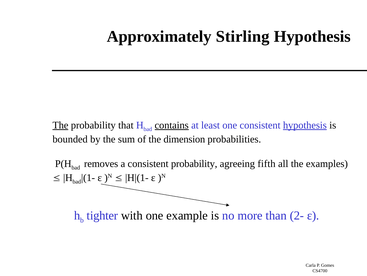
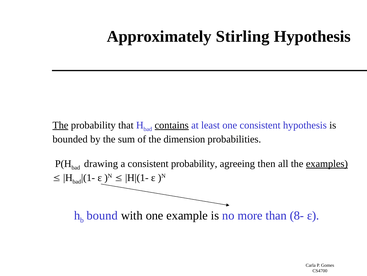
hypothesis underline: present -> none (305, 125)
removes: removes -> drawing (101, 163)
fifth: fifth -> then (267, 163)
examples underline: none -> present (327, 163)
tighter: tighter -> bound (102, 215)
2-: 2- -> 8- (297, 215)
